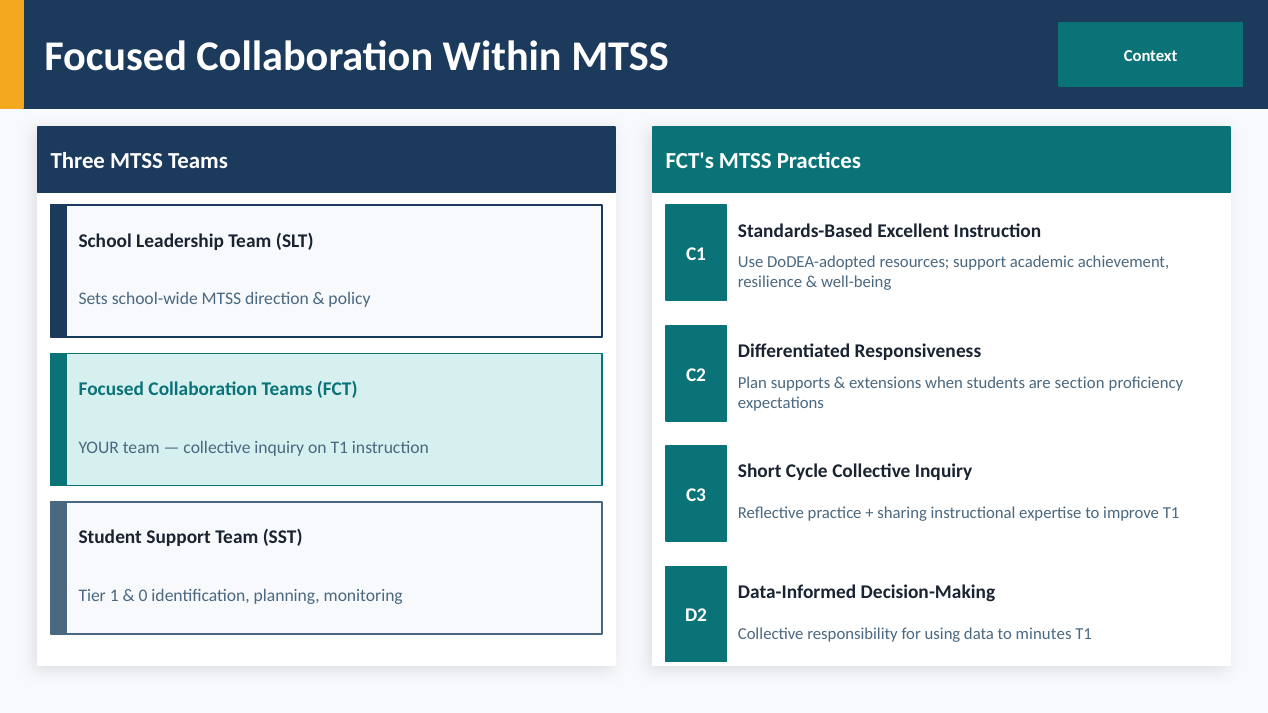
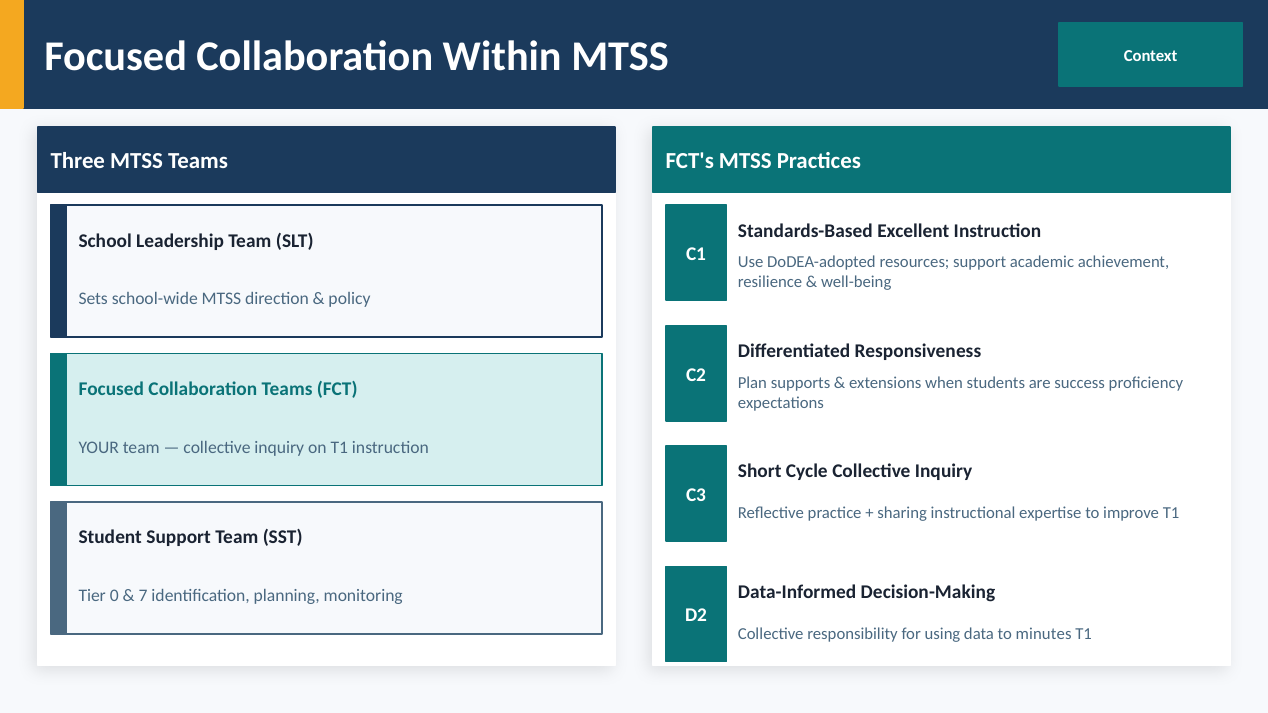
section: section -> success (1080, 383)
1: 1 -> 0 (114, 596)
0: 0 -> 7 (143, 596)
